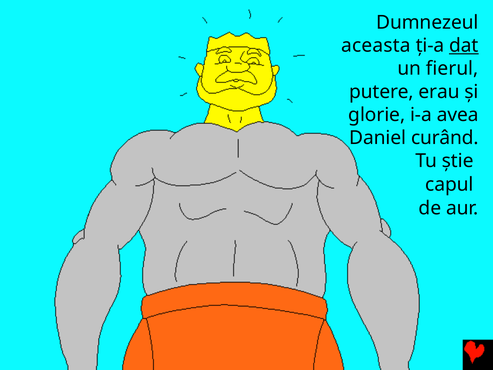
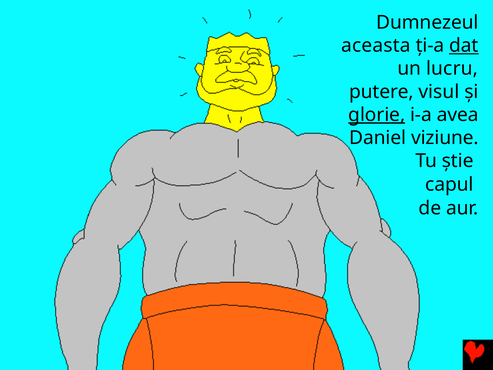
fierul: fierul -> lucru (452, 69)
erau: erau -> visul (439, 92)
glorie underline: none -> present (377, 115)
curând: curând -> viziune (445, 138)
